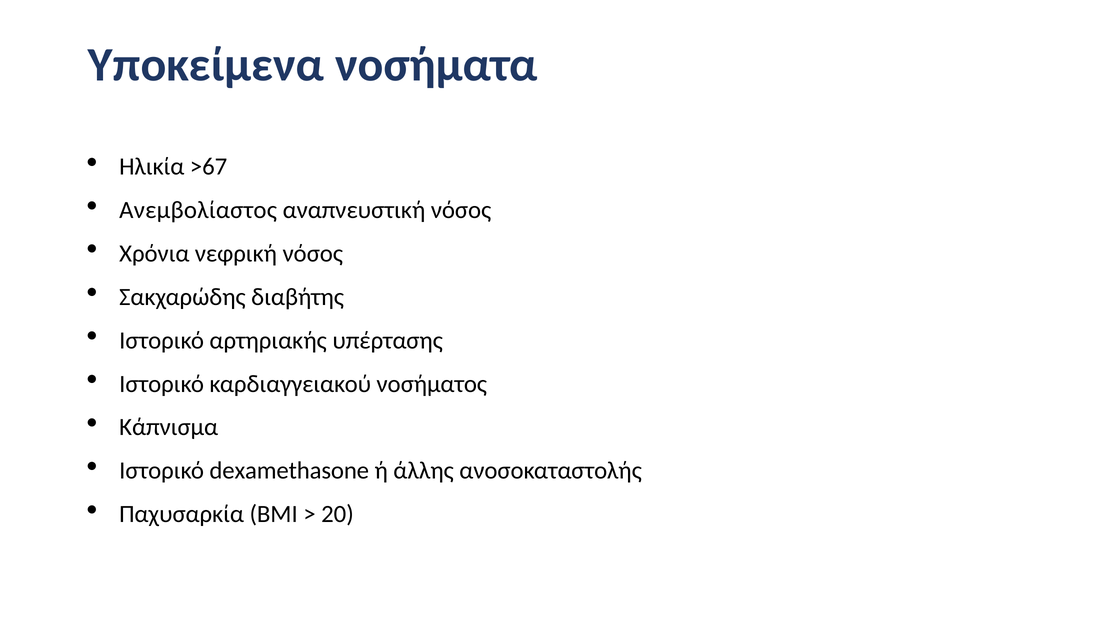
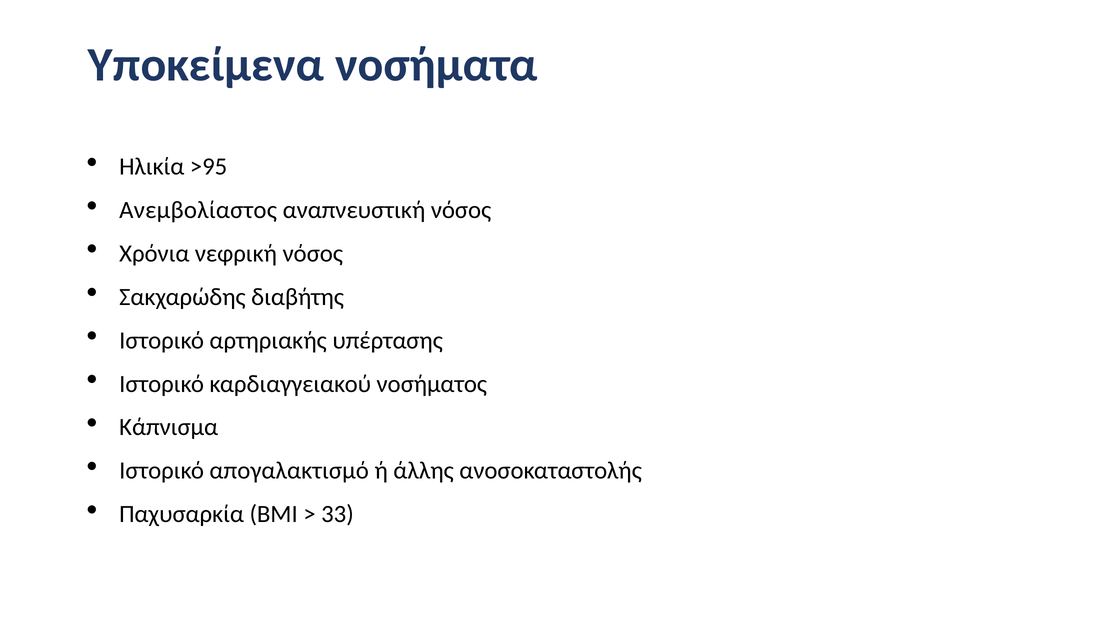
>67: >67 -> >95 (209, 166)
dexamethasone: dexamethasone -> απογαλακτισμό (289, 471)
20: 20 -> 33 (338, 514)
